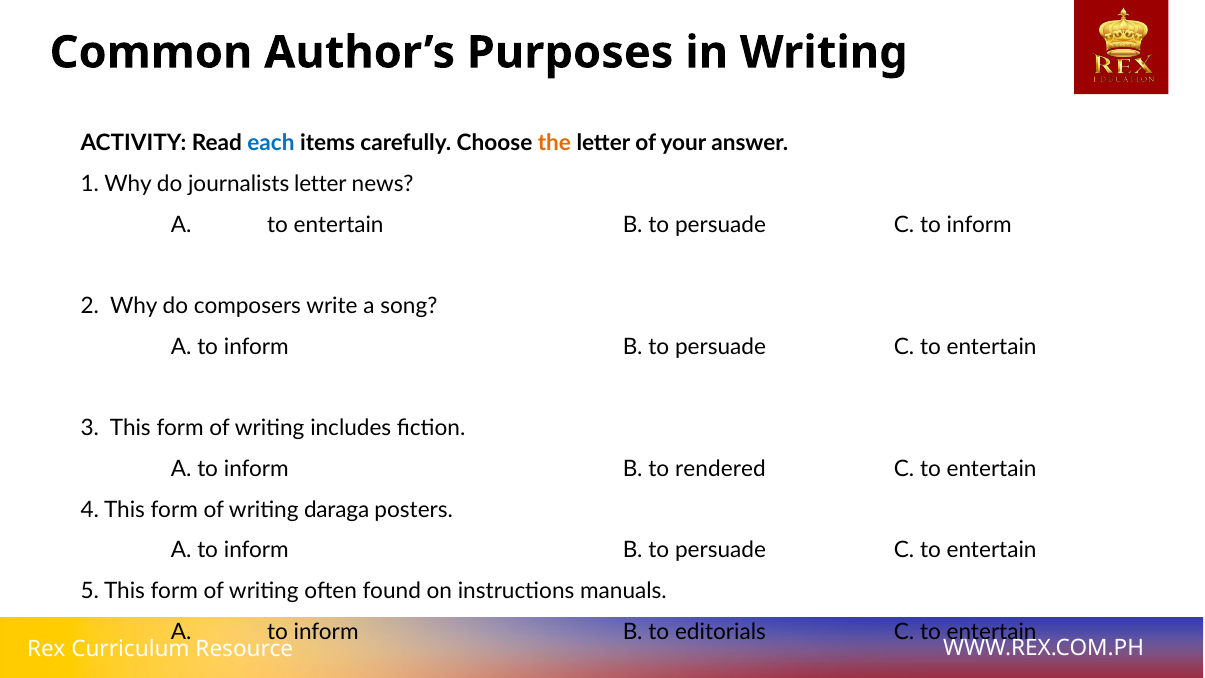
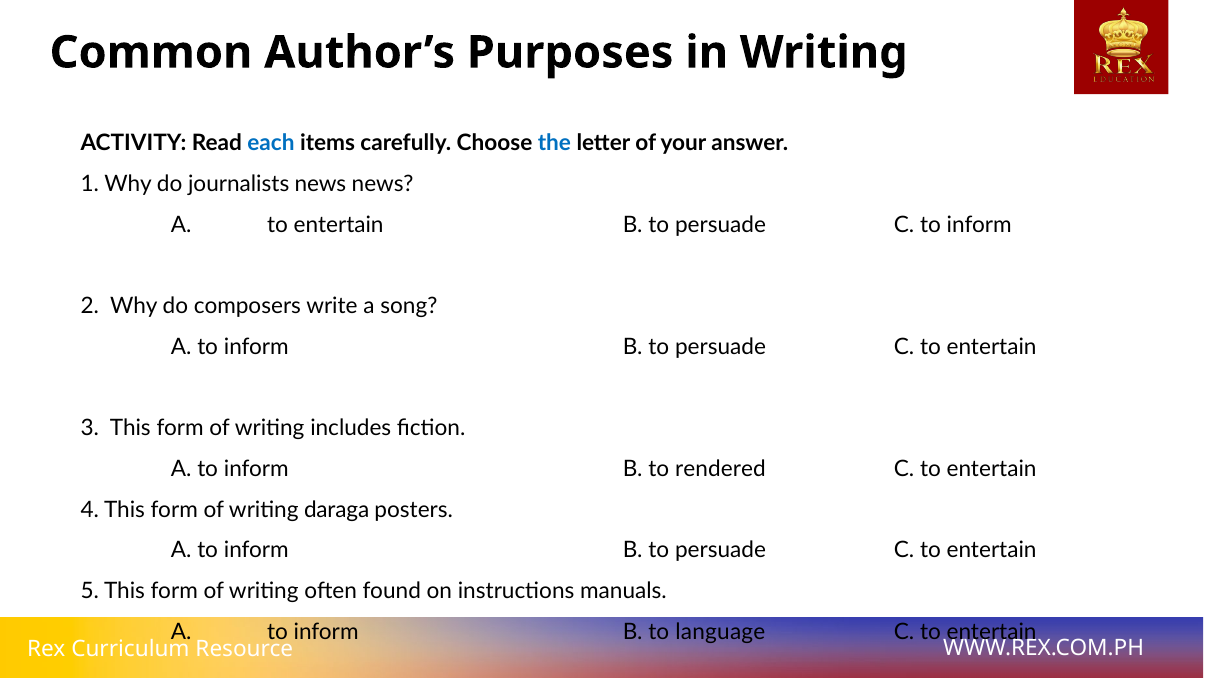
the colour: orange -> blue (554, 143)
journalists letter: letter -> news (320, 184)
editorials: editorials -> language (720, 631)
